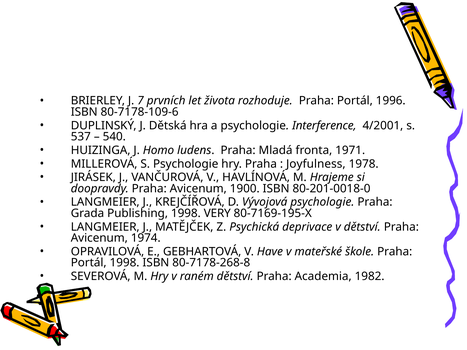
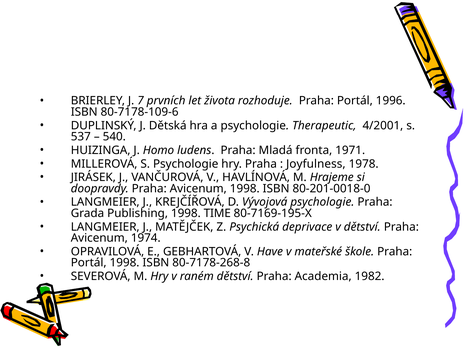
Interference: Interference -> Therapeutic (324, 126)
Avicenum 1900: 1900 -> 1998 (245, 189)
VERY: VERY -> TIME (217, 213)
